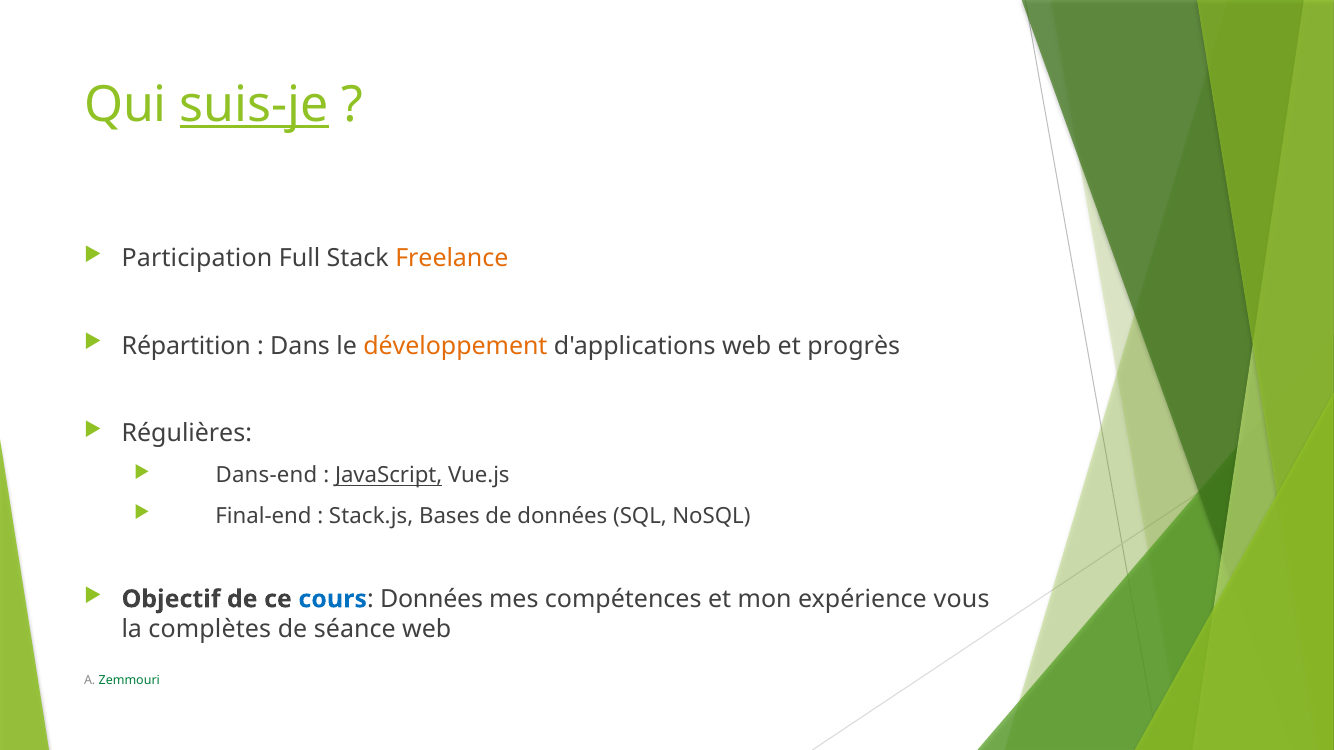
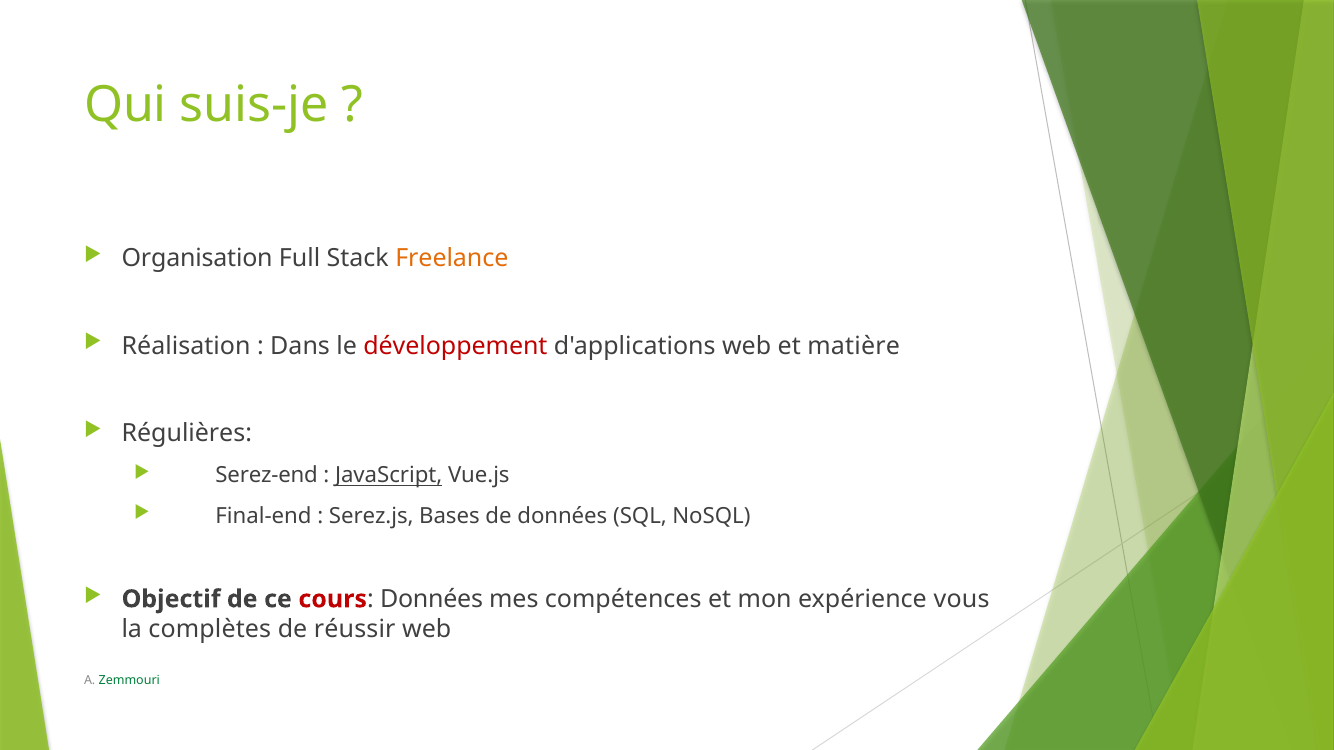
suis-je underline: present -> none (254, 105)
Participation: Participation -> Organisation (197, 258)
Répartition: Répartition -> Réalisation (186, 346)
développement colour: orange -> red (455, 346)
progrès: progrès -> matière (854, 346)
Dans-end: Dans-end -> Serez-end (267, 476)
Stack.js: Stack.js -> Serez.js (371, 516)
cours colour: blue -> red (333, 599)
séance: séance -> réussir (355, 629)
